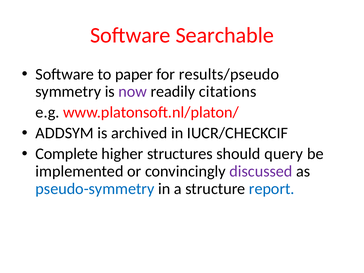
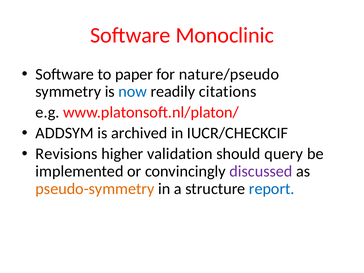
Searchable: Searchable -> Monoclinic (225, 35)
results/pseudo: results/pseudo -> nature/pseudo (229, 74)
now colour: purple -> blue (133, 92)
Complete: Complete -> Revisions (67, 154)
structures: structures -> validation (180, 154)
pseudo-symmetry colour: blue -> orange (95, 189)
